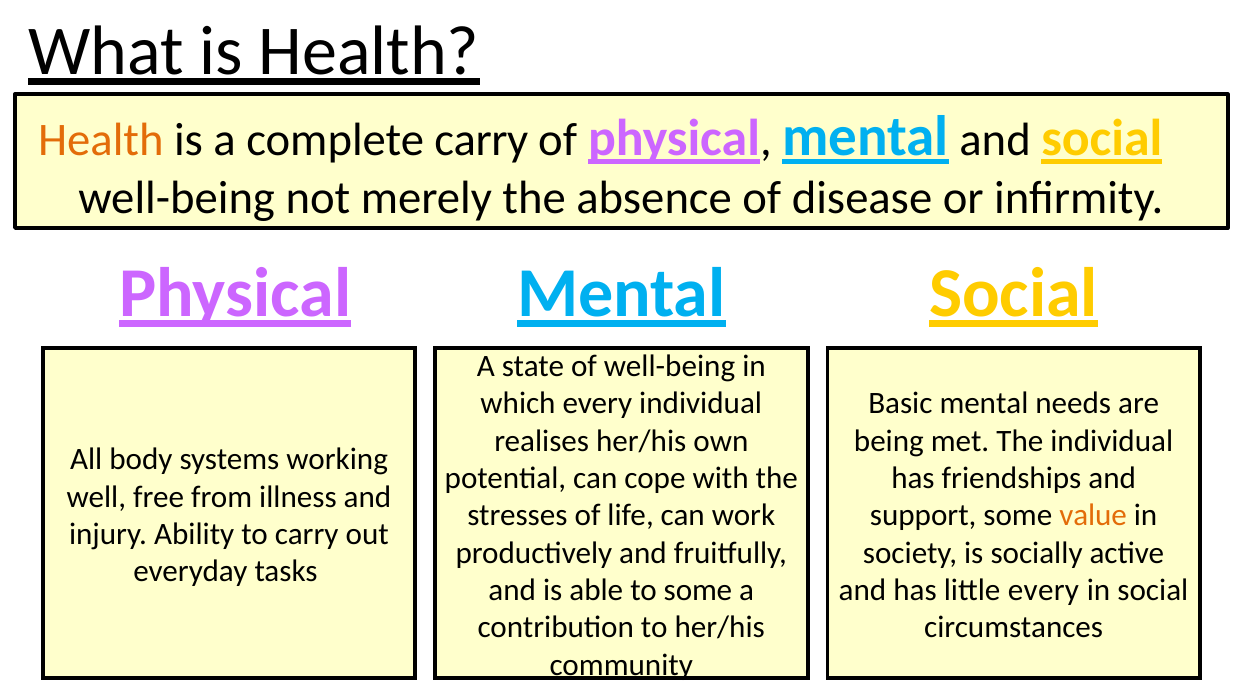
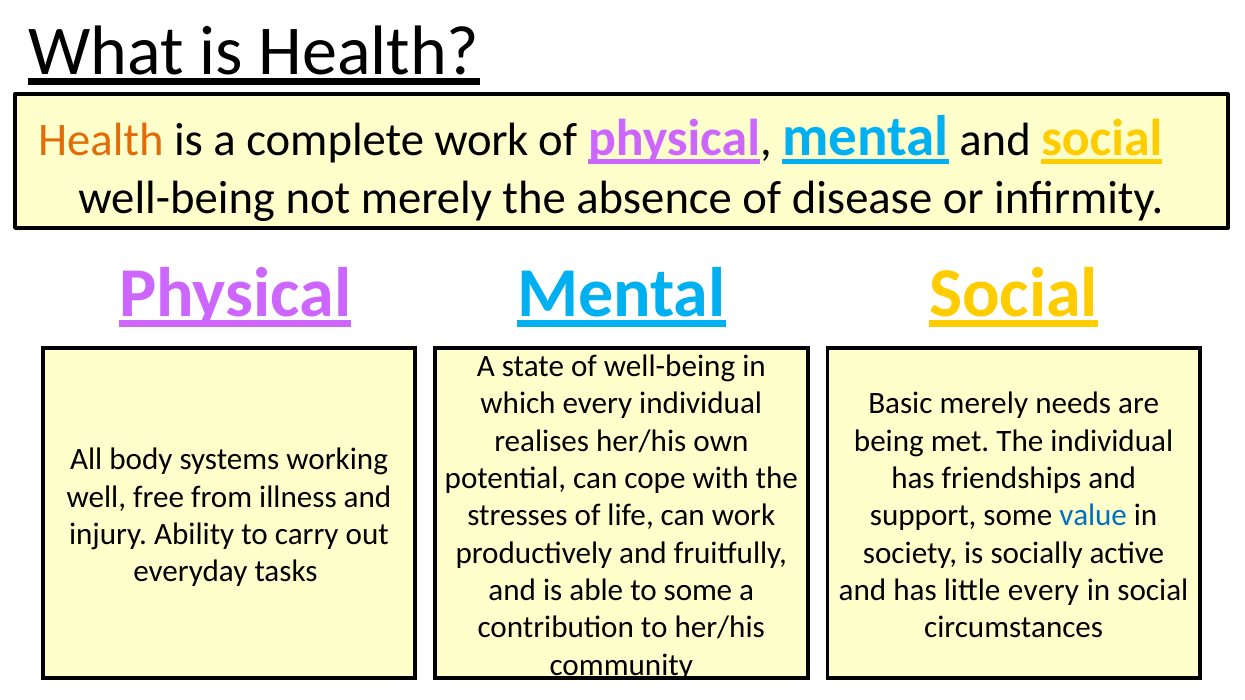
complete carry: carry -> work (481, 141)
Basic mental: mental -> merely (984, 404)
value colour: orange -> blue (1093, 516)
